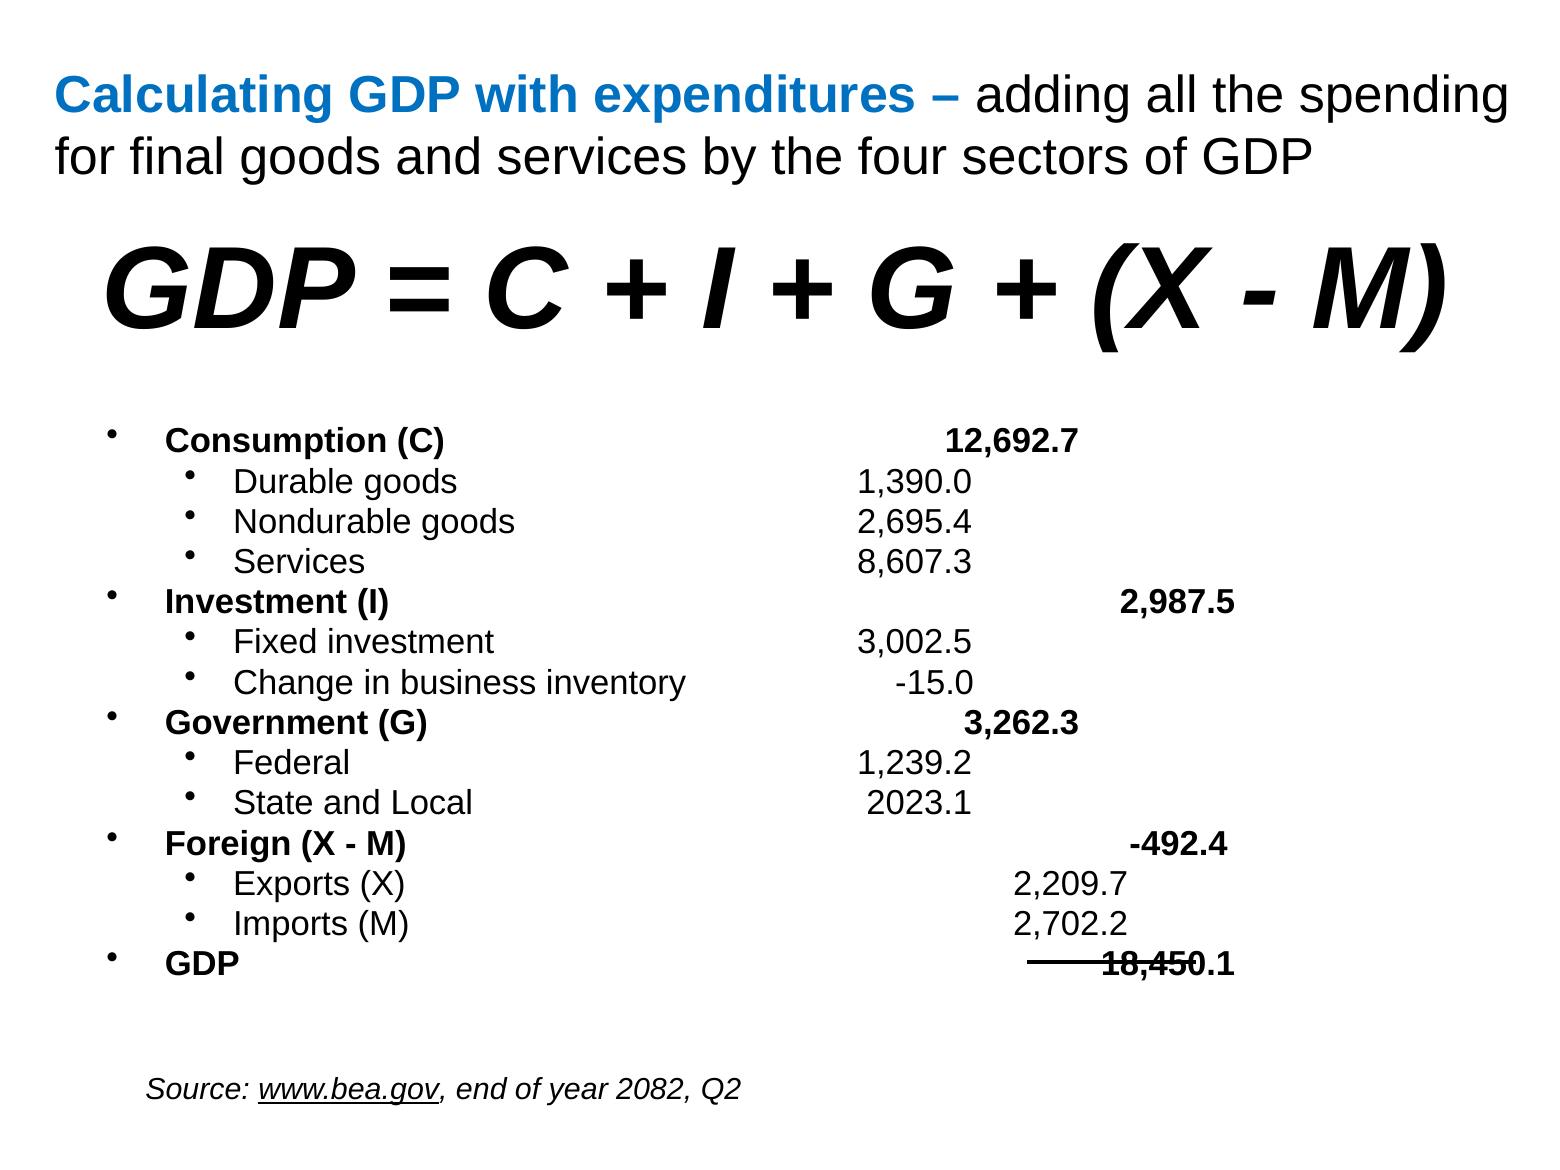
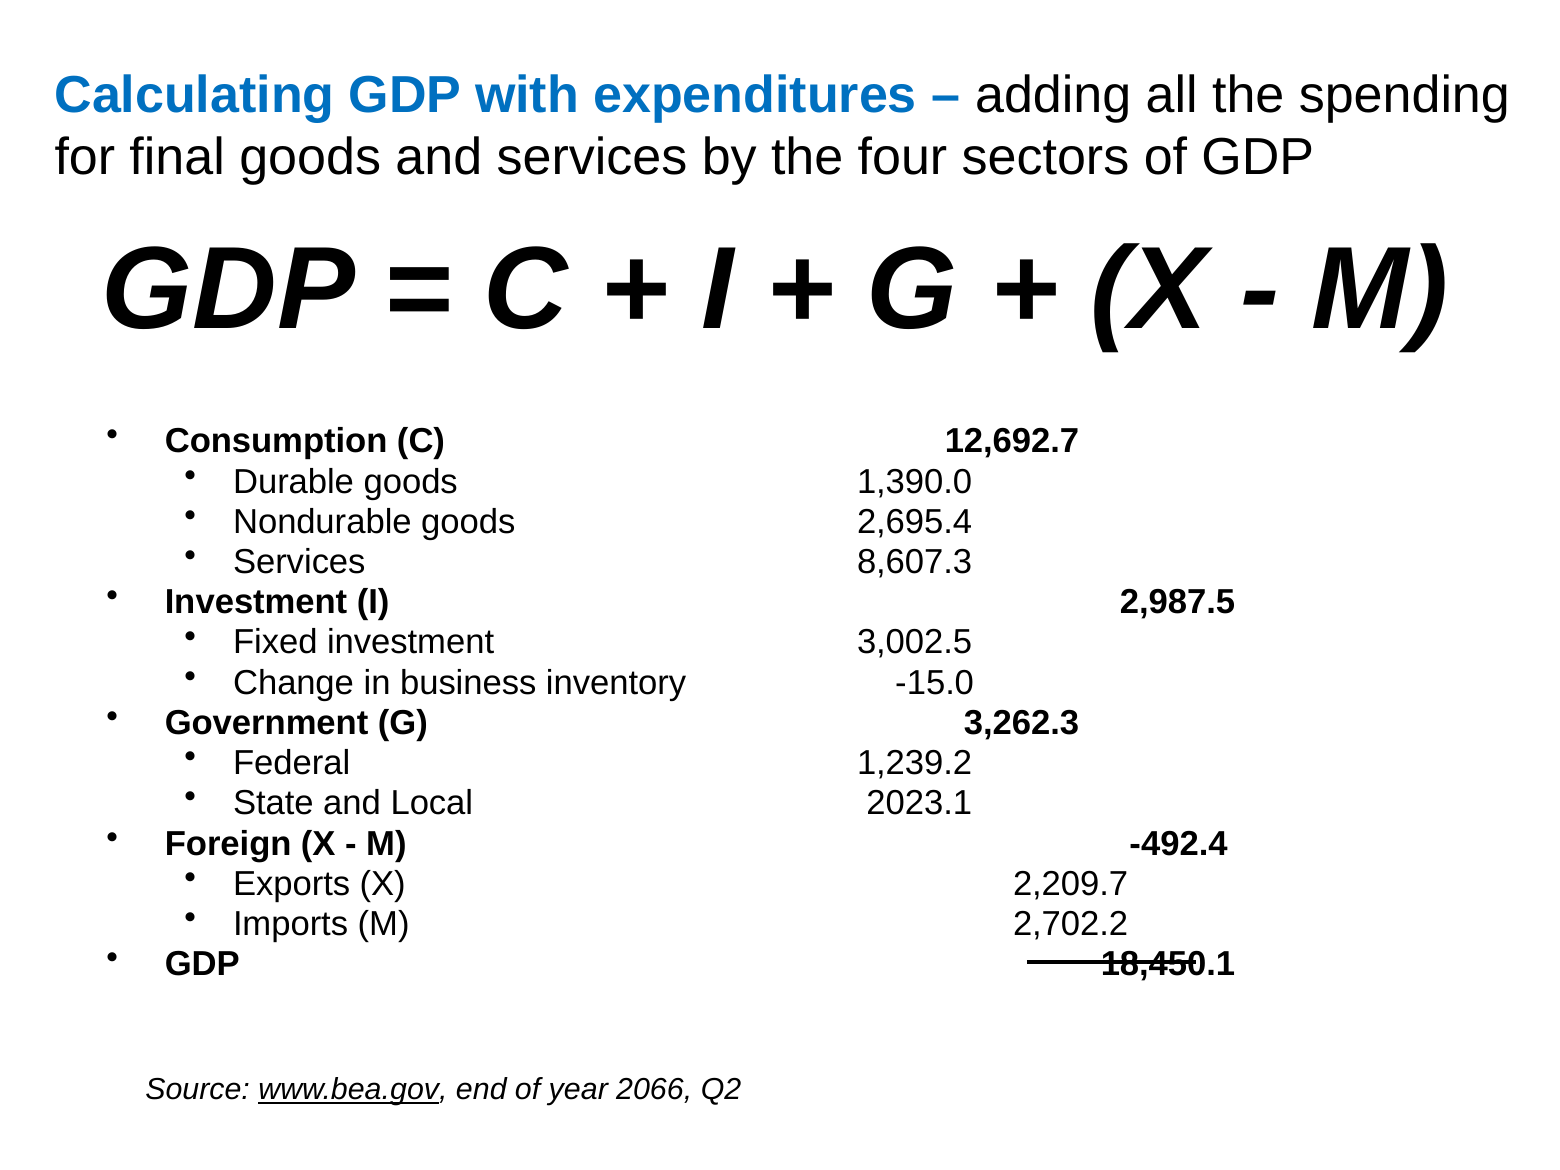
2082: 2082 -> 2066 (654, 1090)
